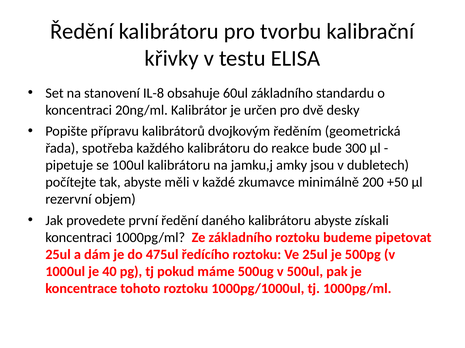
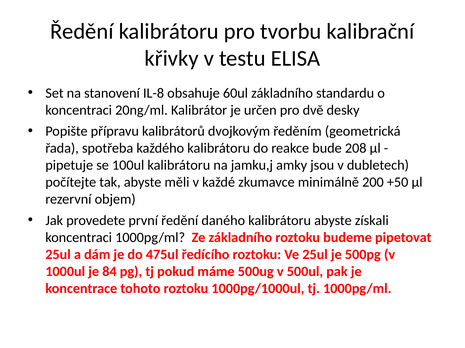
300: 300 -> 208 (356, 148)
40: 40 -> 84 (109, 272)
